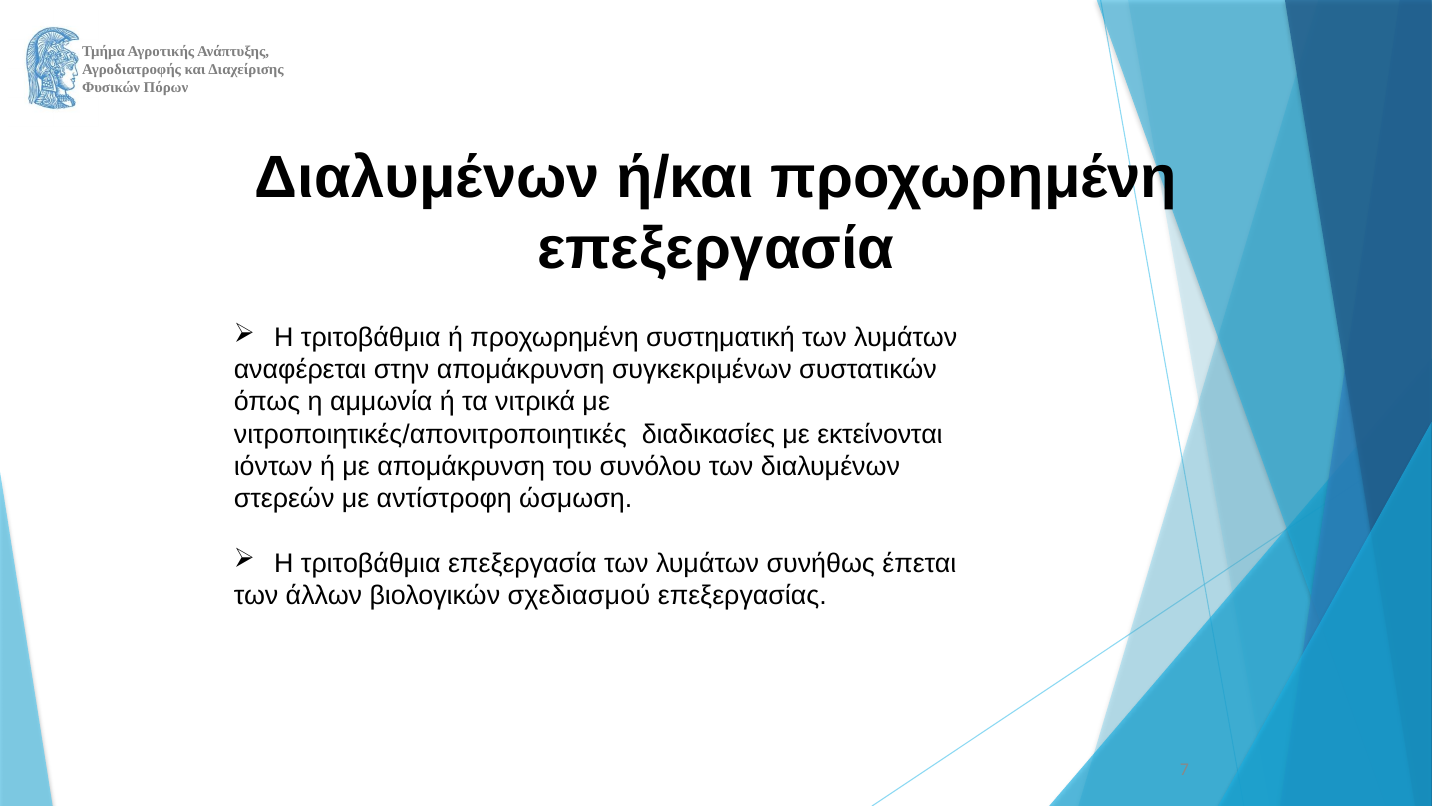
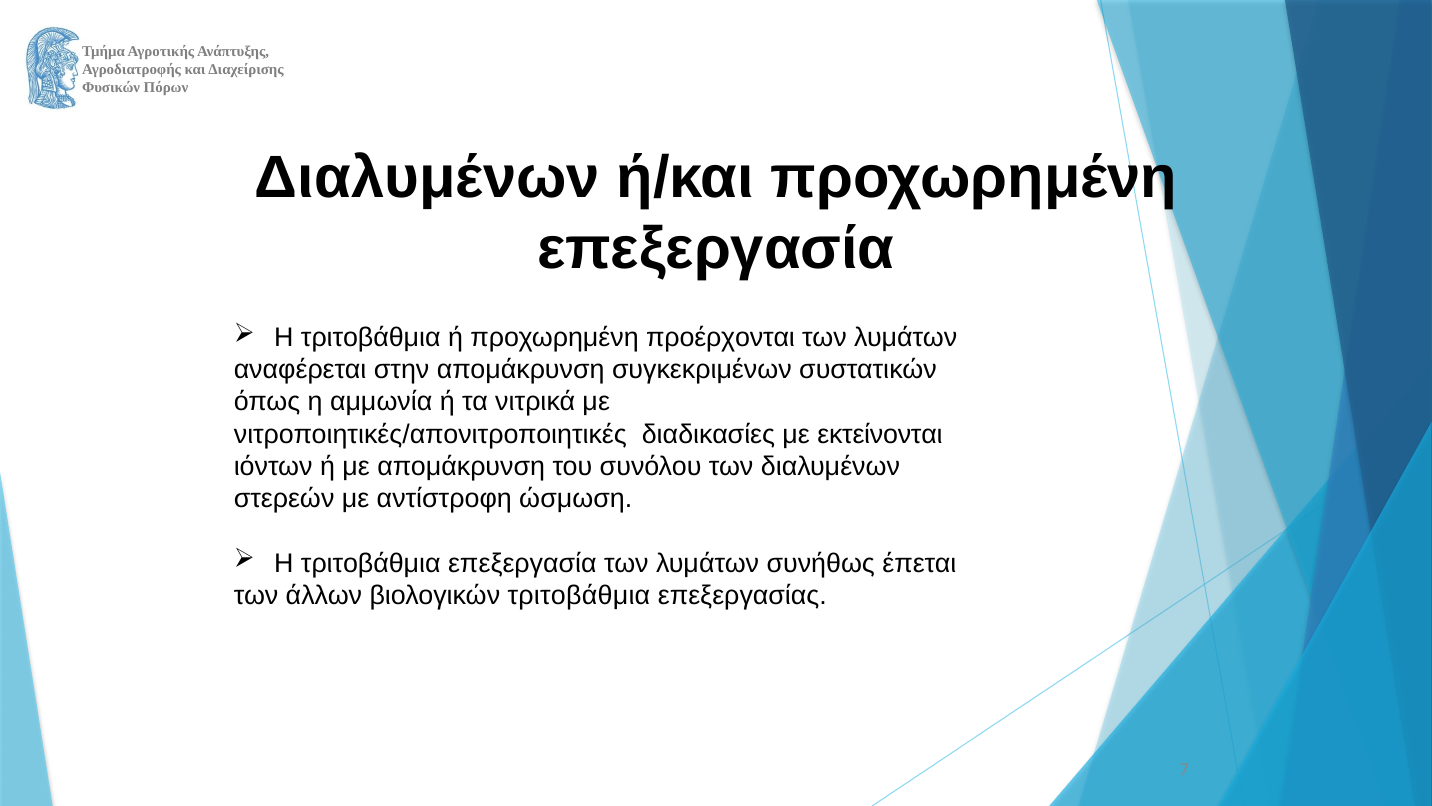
συστηματική: συστηματική -> προέρχονται (721, 337)
βιολογικών σχεδιασμού: σχεδιασμού -> τριτοβάθμια (579, 595)
